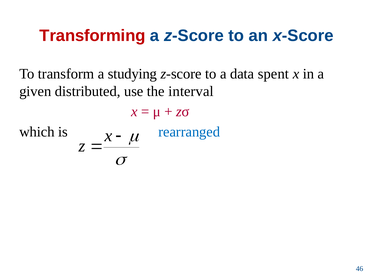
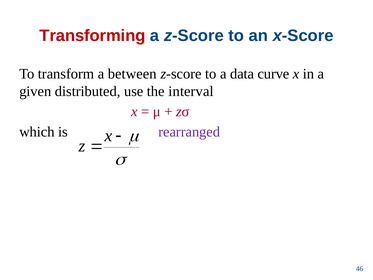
studying: studying -> between (132, 74)
spent: spent -> curve (273, 74)
rearranged colour: blue -> purple (189, 132)
